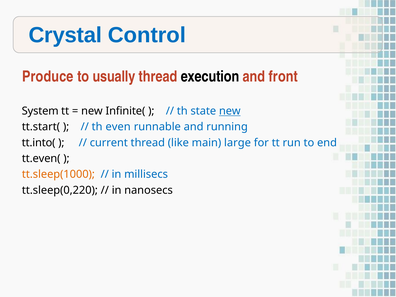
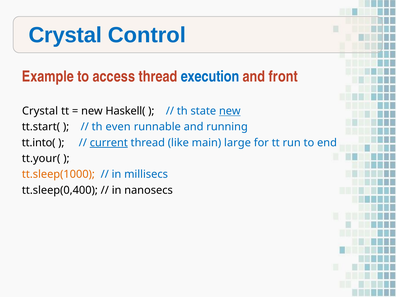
Produce: Produce -> Example (48, 77)
usually: usually -> access (114, 77)
execution colour: black -> blue (210, 77)
System: System -> Crystal (40, 111)
Infinite(: Infinite( -> Haskell( (125, 111)
current underline: none -> present (109, 143)
tt.even(: tt.even( -> tt.your( (41, 158)
tt.sleep(0,220: tt.sleep(0,220 -> tt.sleep(0,400 (60, 190)
